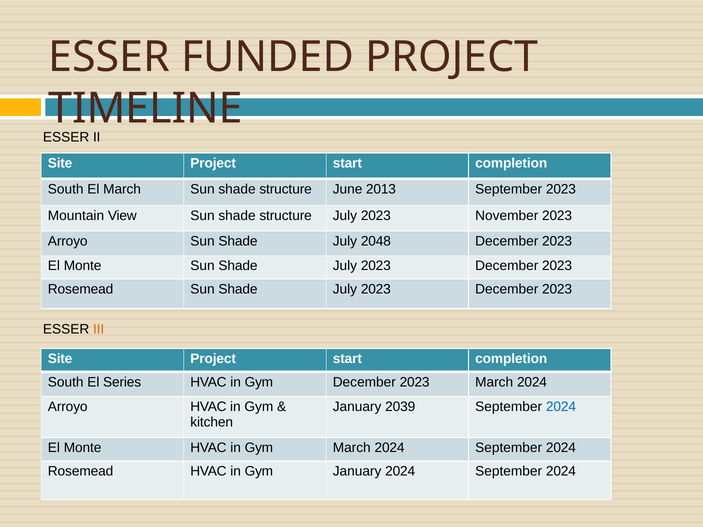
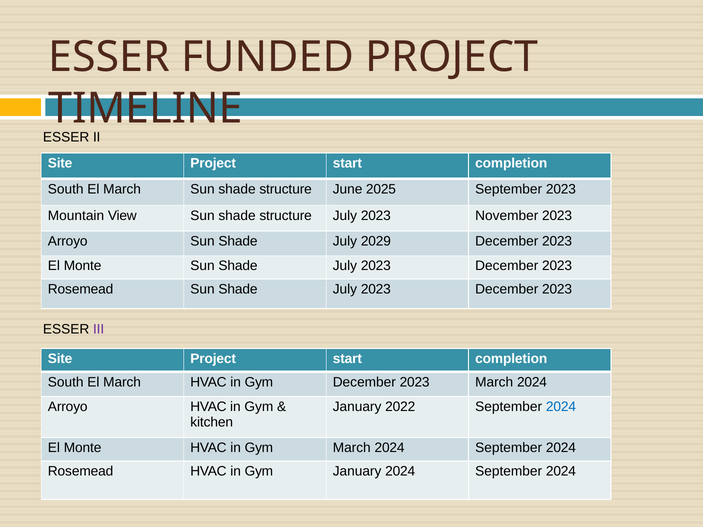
2013: 2013 -> 2025 (381, 189)
2048: 2048 -> 2029 (376, 241)
III colour: orange -> purple (99, 329)
Series: Series -> March (122, 382)
2039: 2039 -> 2022 (400, 407)
